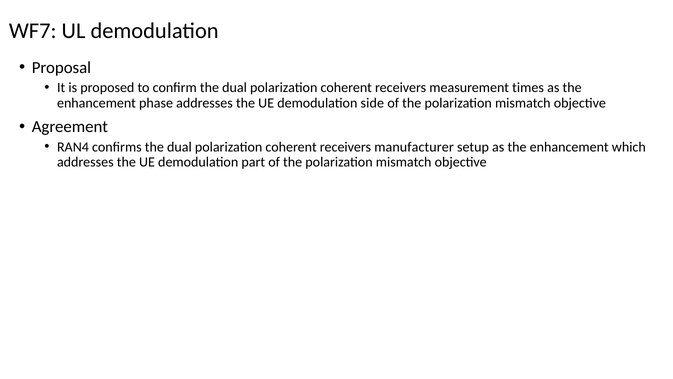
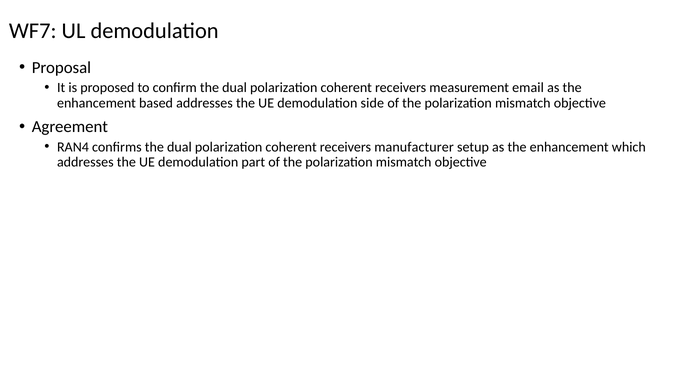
times: times -> email (528, 88)
phase: phase -> based (156, 103)
